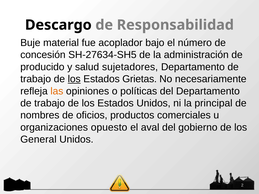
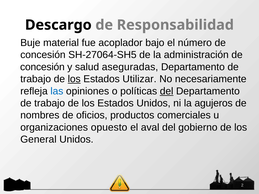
SH-27634-SH5: SH-27634-SH5 -> SH-27064-SH5 (102, 55)
producido: producido -> concesión (42, 67)
sujetadores: sujetadores -> aseguradas (130, 67)
Grietas: Grietas -> Utilizar (139, 79)
las colour: orange -> blue (57, 91)
del underline: none -> present (167, 91)
principal: principal -> agujeros (214, 103)
